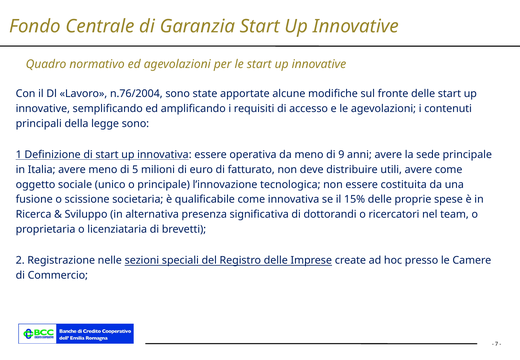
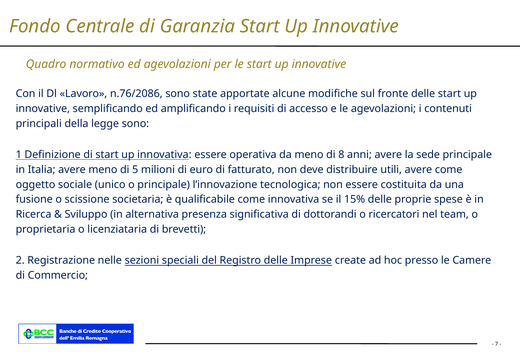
n.76/2004: n.76/2004 -> n.76/2086 (136, 94)
9: 9 -> 8 (341, 155)
